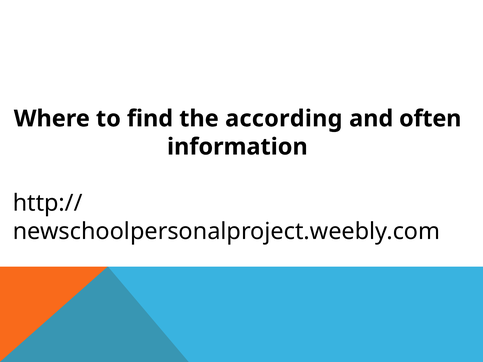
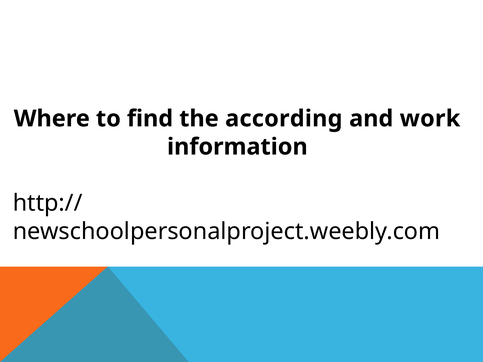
often: often -> work (430, 119)
